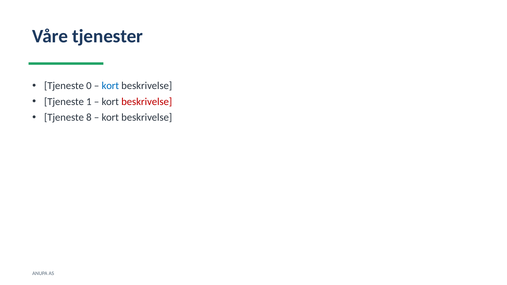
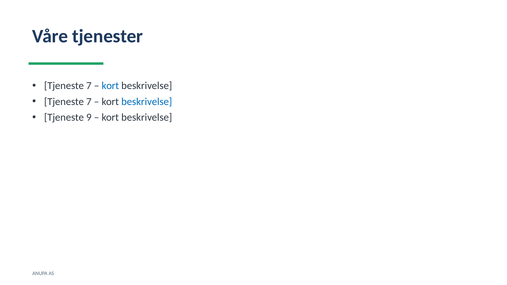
0: 0 -> 7 (89, 86)
1: 1 -> 7 (89, 102)
beskrivelse colour: red -> blue (147, 102)
8: 8 -> 9 (89, 118)
